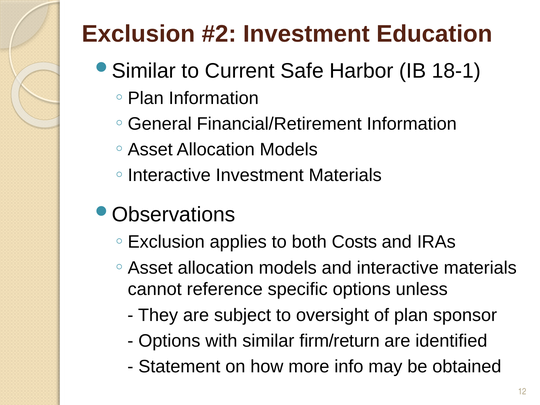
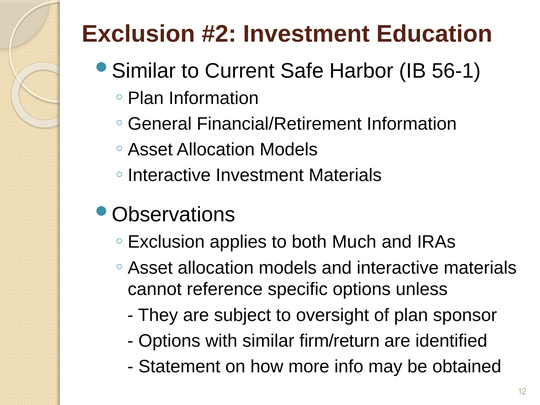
18-1: 18-1 -> 56-1 (456, 71)
Costs: Costs -> Much (354, 242)
